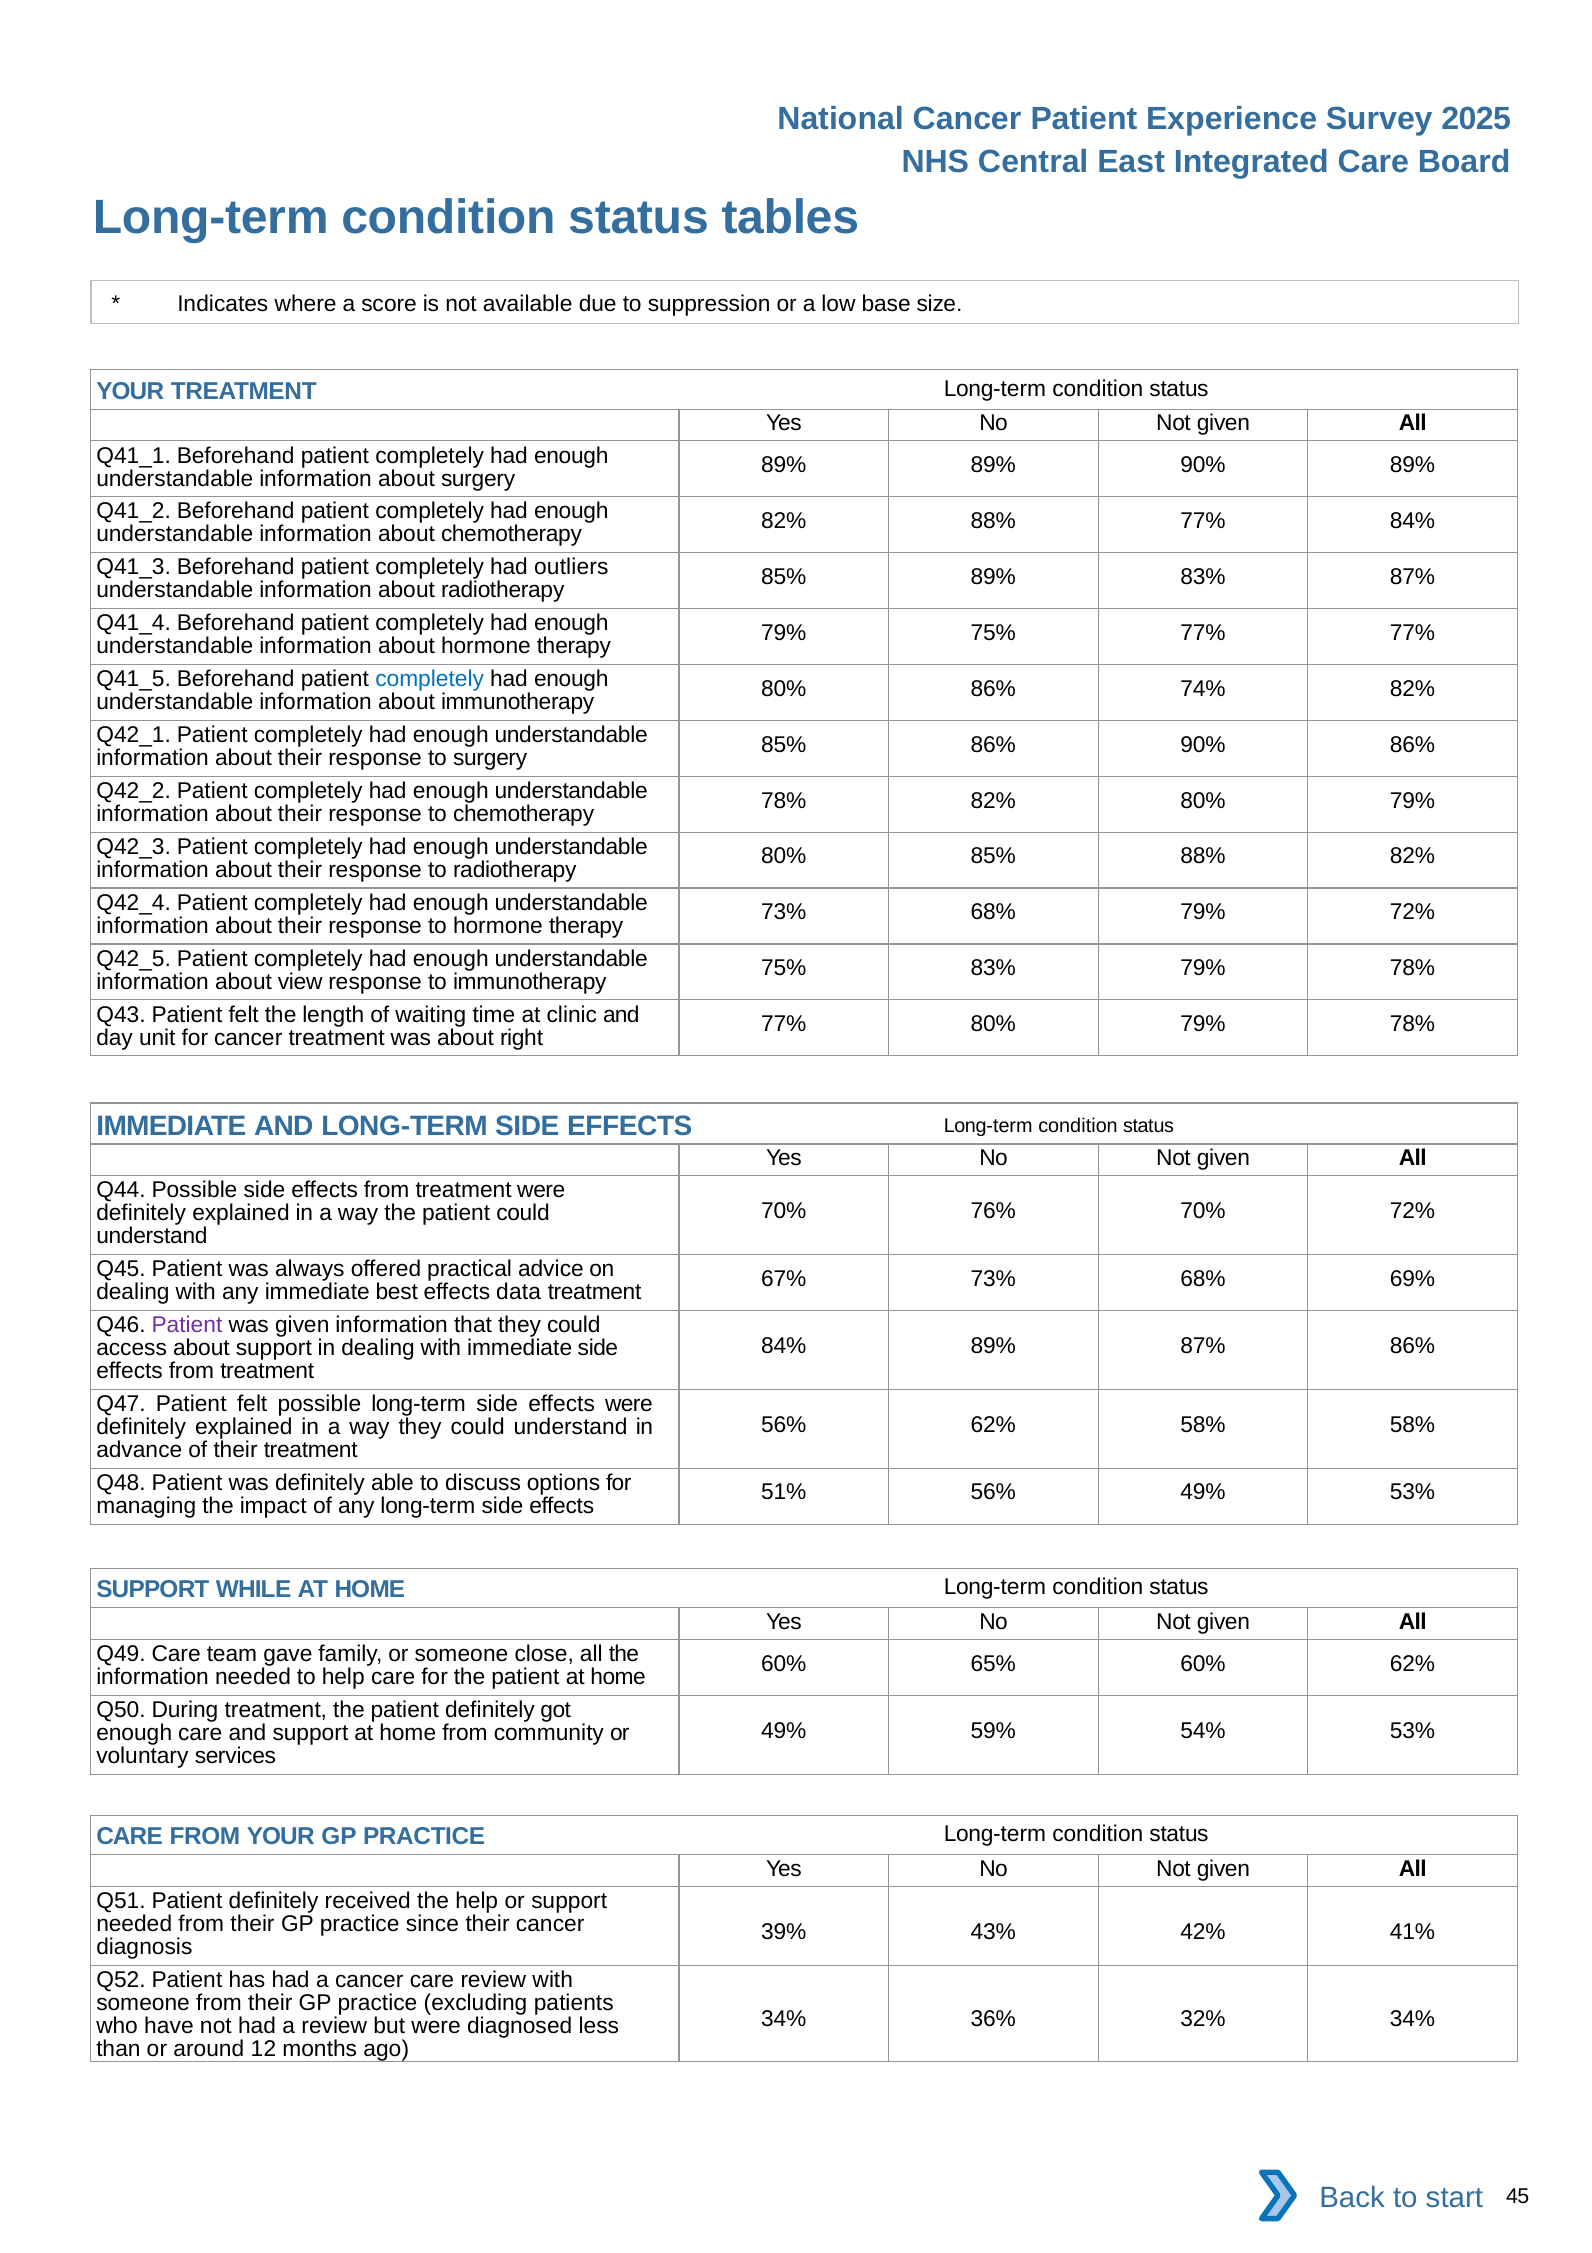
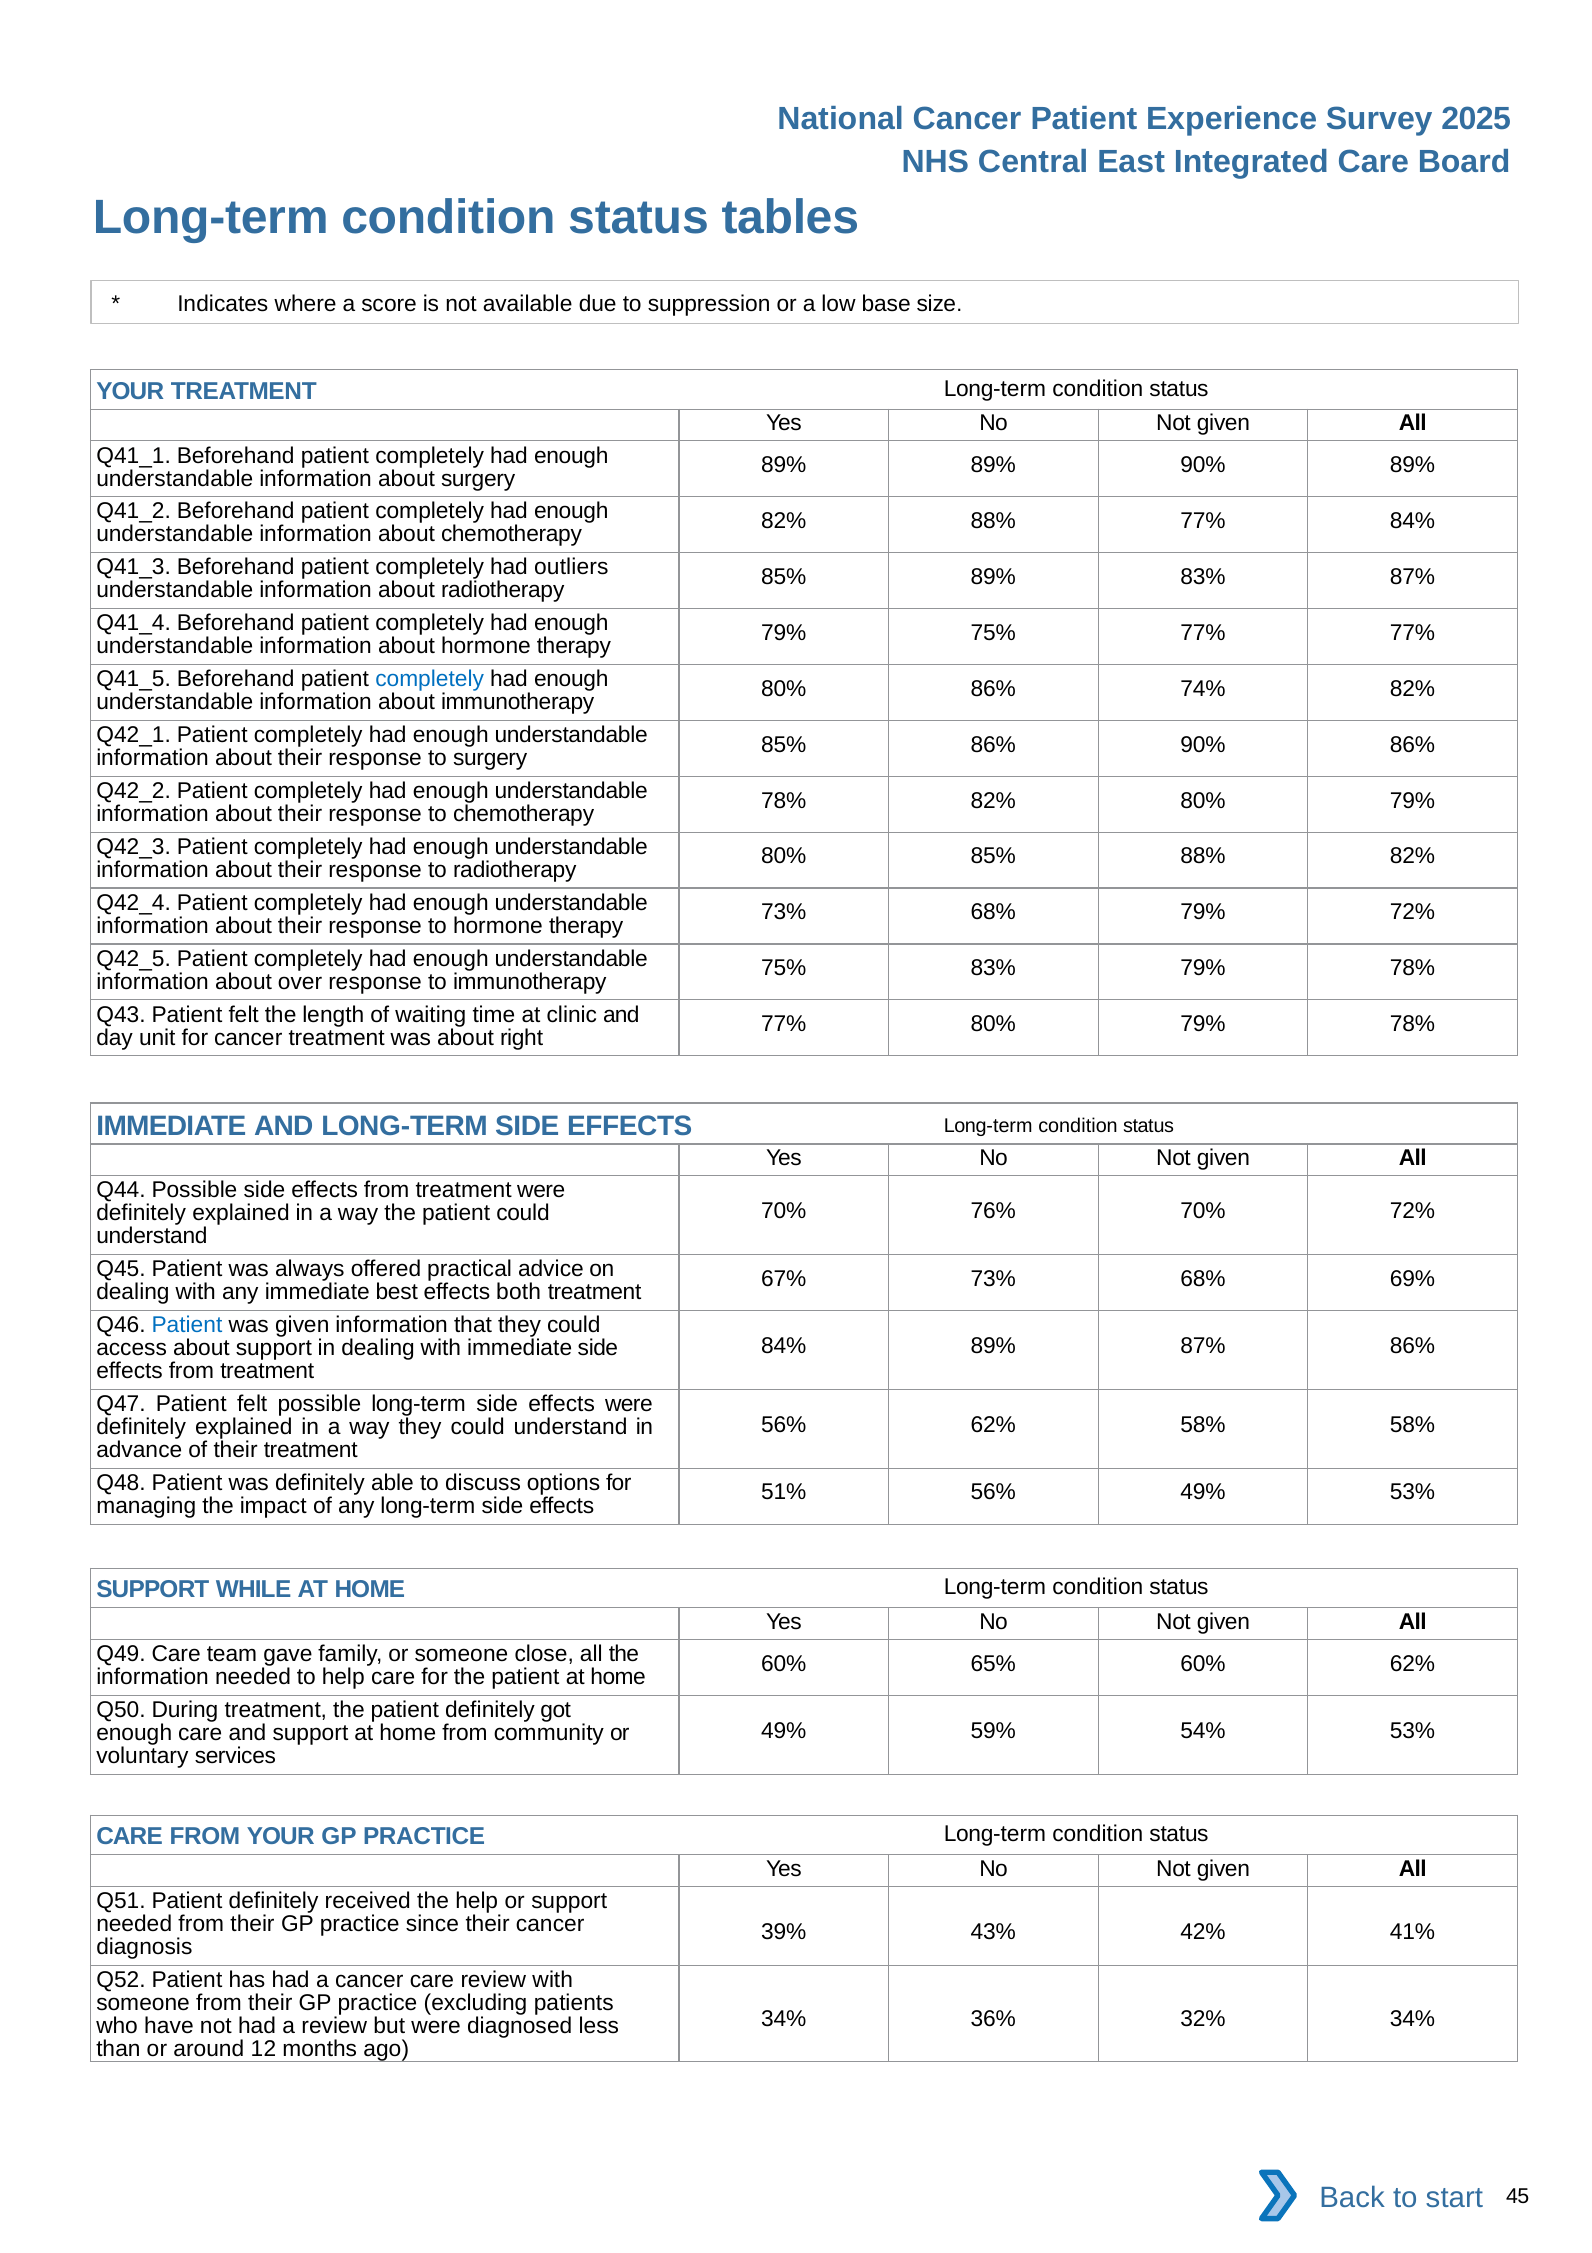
view: view -> over (300, 982)
data: data -> both (519, 1292)
Patient colour: purple -> blue (187, 1325)
